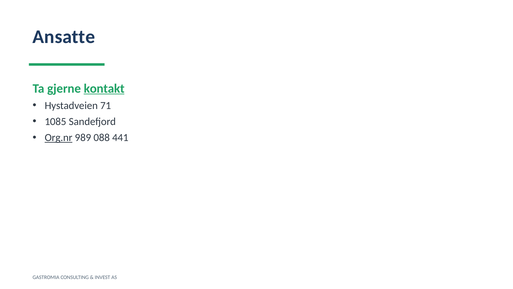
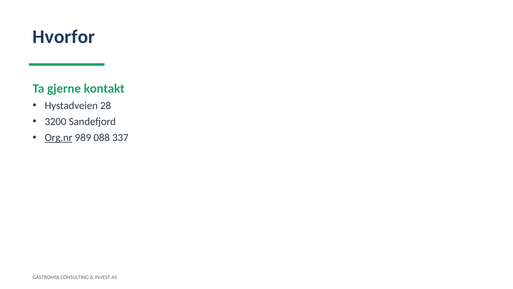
Ansatte: Ansatte -> Hvorfor (64, 37)
kontakt underline: present -> none (104, 88)
71: 71 -> 28 (106, 105)
1085: 1085 -> 3200 (55, 122)
441: 441 -> 337 (120, 138)
